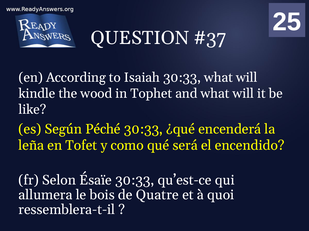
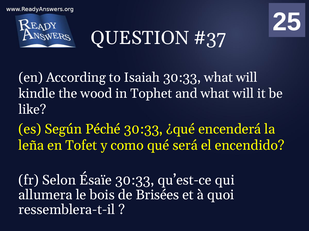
Quatre: Quatre -> Brisées (157, 196)
